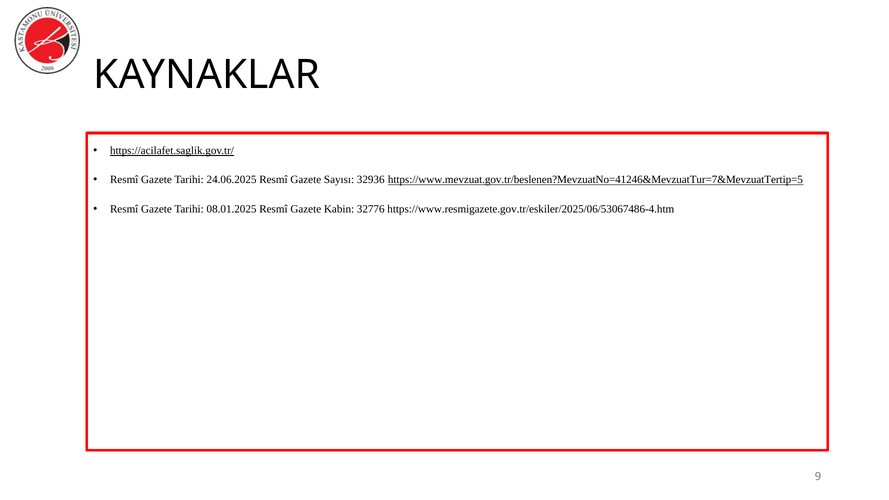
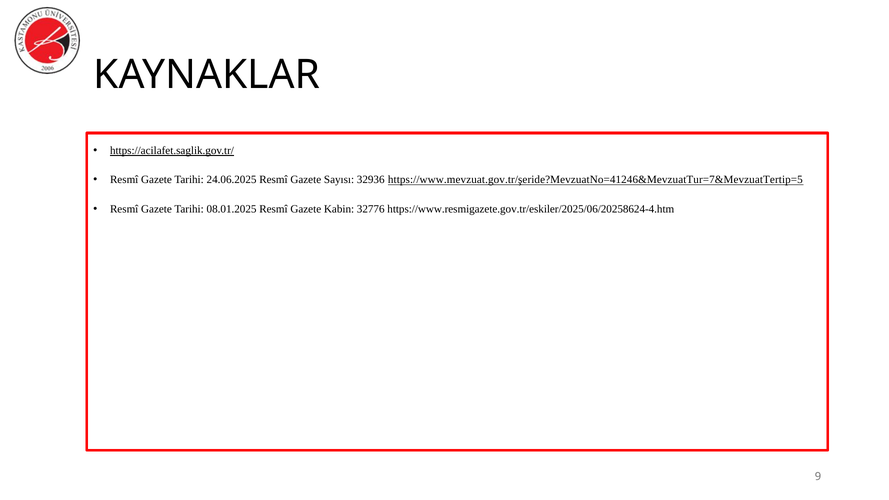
https://www.mevzuat.gov.tr/beslenen?MevzuatNo=41246&MevzuatTur=7&MevzuatTertip=5: https://www.mevzuat.gov.tr/beslenen?MevzuatNo=41246&MevzuatTur=7&MevzuatTertip=5 -> https://www.mevzuat.gov.tr/şeride?MevzuatNo=41246&MevzuatTur=7&MevzuatTertip=5 (595, 180)
https://www.resmigazete.gov.tr/eskiler/2025/06/53067486-4.htm: https://www.resmigazete.gov.tr/eskiler/2025/06/53067486-4.htm -> https://www.resmigazete.gov.tr/eskiler/2025/06/20258624-4.htm (531, 209)
